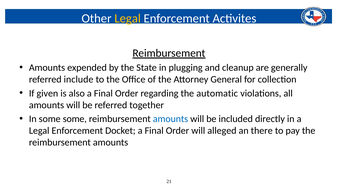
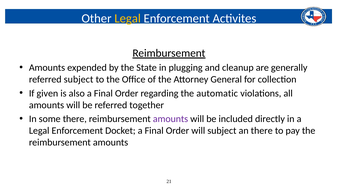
referred include: include -> subject (79, 80)
some some: some -> there (75, 119)
amounts colour: blue -> purple (171, 119)
will alleged: alleged -> subject (222, 131)
